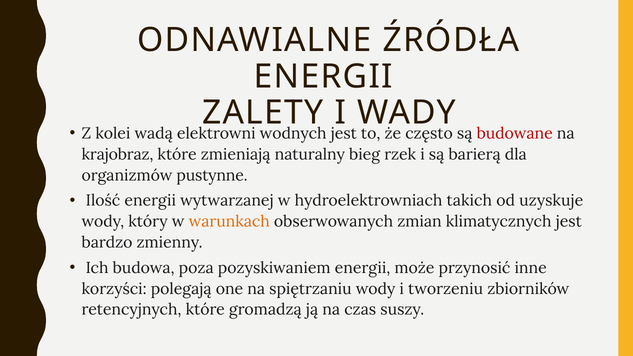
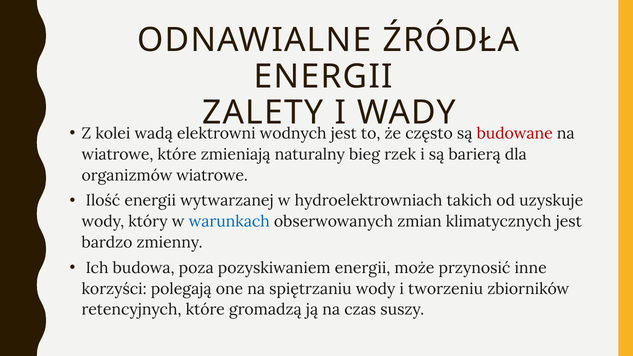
krajobraz: krajobraz -> wiatrowe (118, 154)
organizmów pustynne: pustynne -> wiatrowe (212, 175)
warunkach colour: orange -> blue (229, 222)
